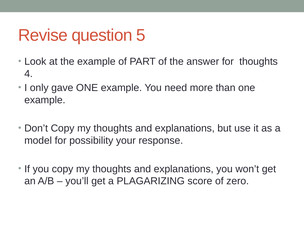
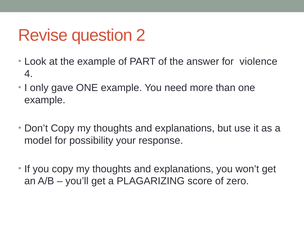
5: 5 -> 2 (141, 35)
for thoughts: thoughts -> violence (258, 62)
